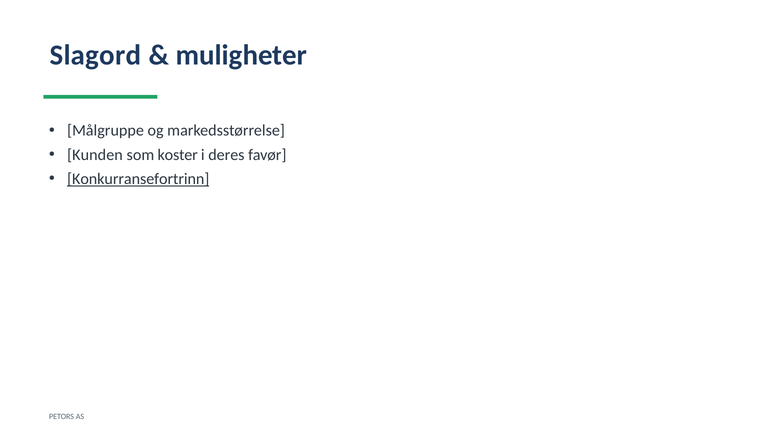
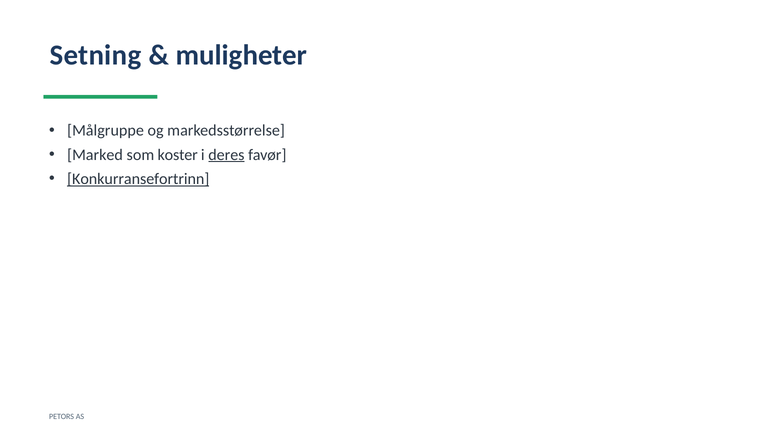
Slagord: Slagord -> Setning (95, 55)
Kunden: Kunden -> Marked (95, 155)
deres underline: none -> present (226, 155)
